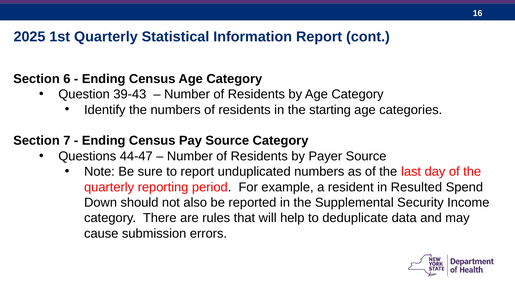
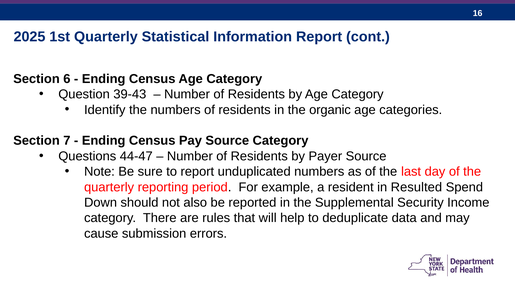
starting: starting -> organic (330, 110)
